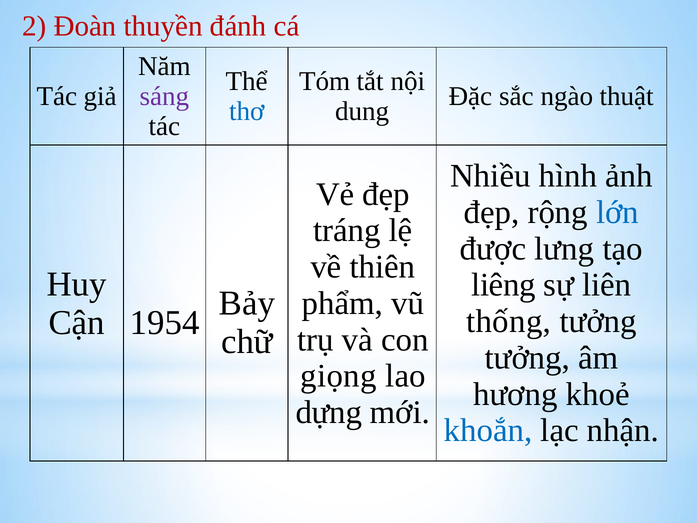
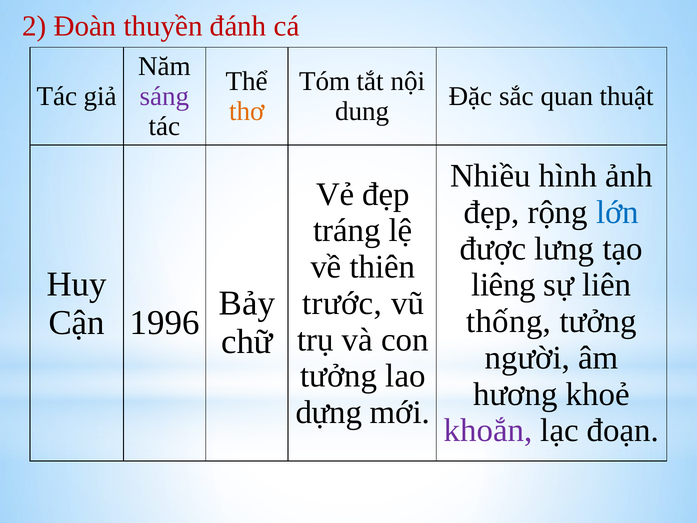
ngào: ngào -> quan (567, 96)
thơ colour: blue -> orange (247, 111)
phẩm: phẩm -> trước (342, 303)
1954: 1954 -> 1996 (165, 322)
tưởng: tưởng -> người (527, 358)
giọng: giọng -> tưởng (339, 376)
khoắn colour: blue -> purple (488, 430)
nhận: nhận -> đoạn (623, 430)
